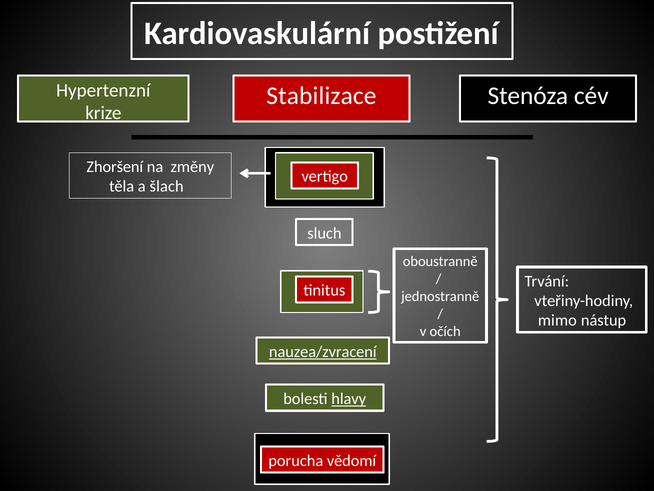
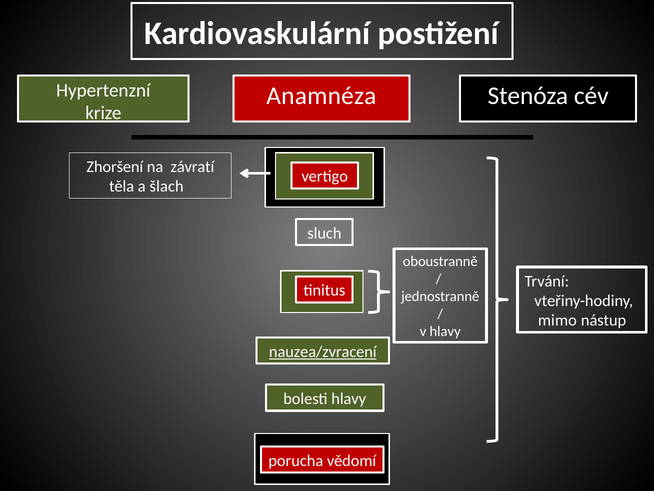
Stabilizace: Stabilizace -> Anamnéza (321, 96)
změny: změny -> závratí (192, 167)
v očích: očích -> hlavy (445, 331)
hlavy underline: present -> none (349, 398)
